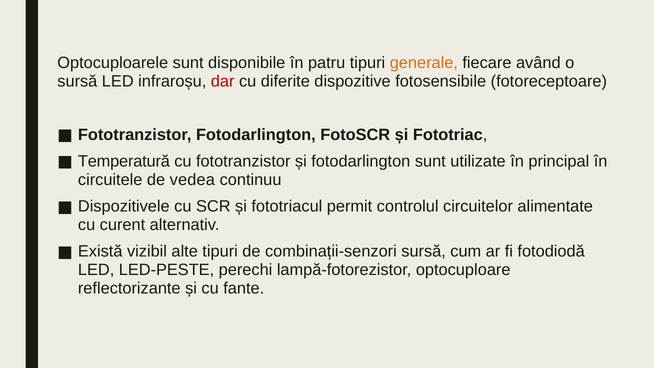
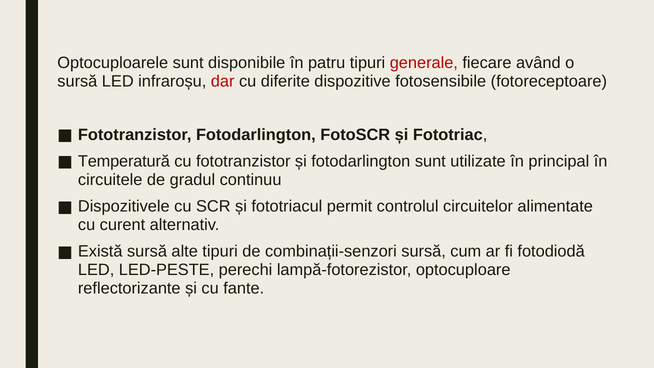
generale colour: orange -> red (424, 63)
vedea: vedea -> gradul (192, 180)
Există vizibil: vizibil -> sursă (147, 251)
